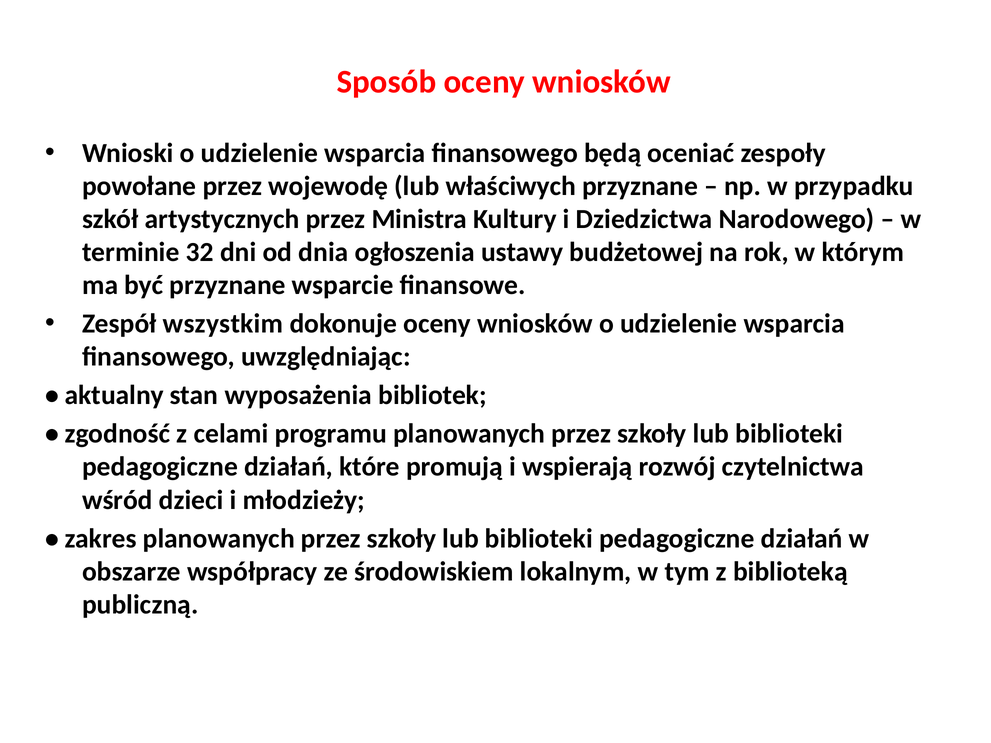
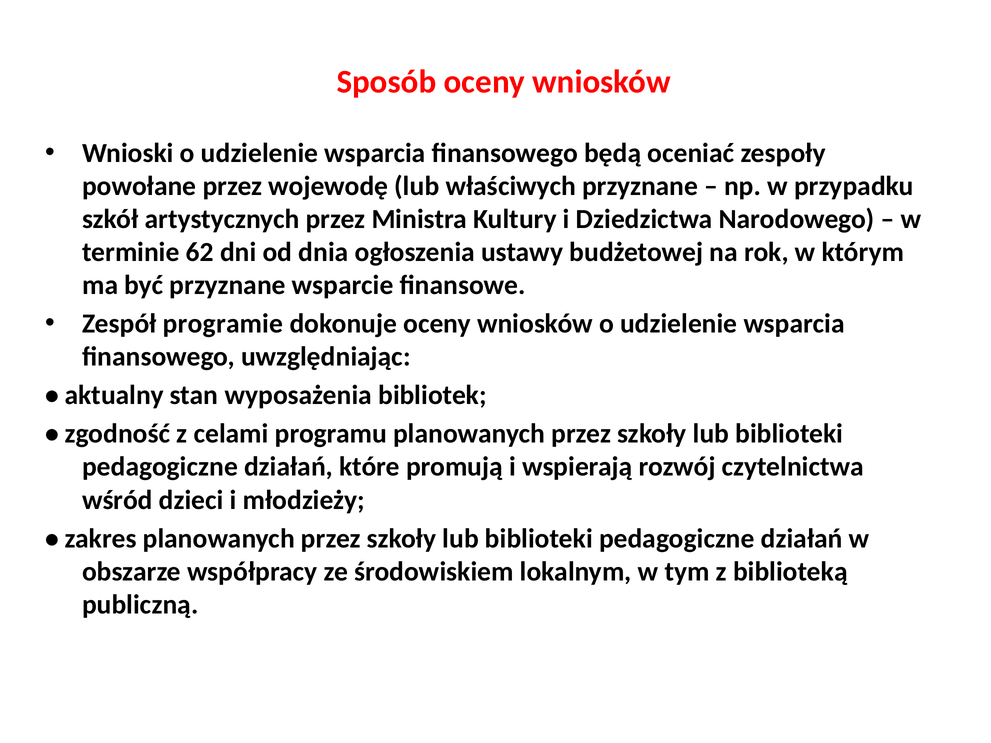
32: 32 -> 62 (200, 252)
wszystkim: wszystkim -> programie (223, 324)
